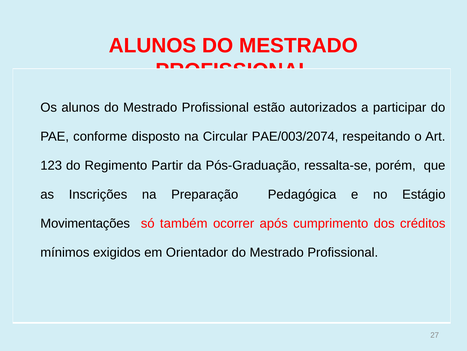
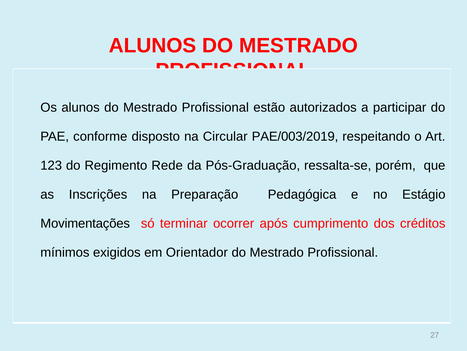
PAE/003/2074: PAE/003/2074 -> PAE/003/2019 (295, 136)
Partir: Partir -> Rede (167, 165)
também: também -> terminar (184, 223)
